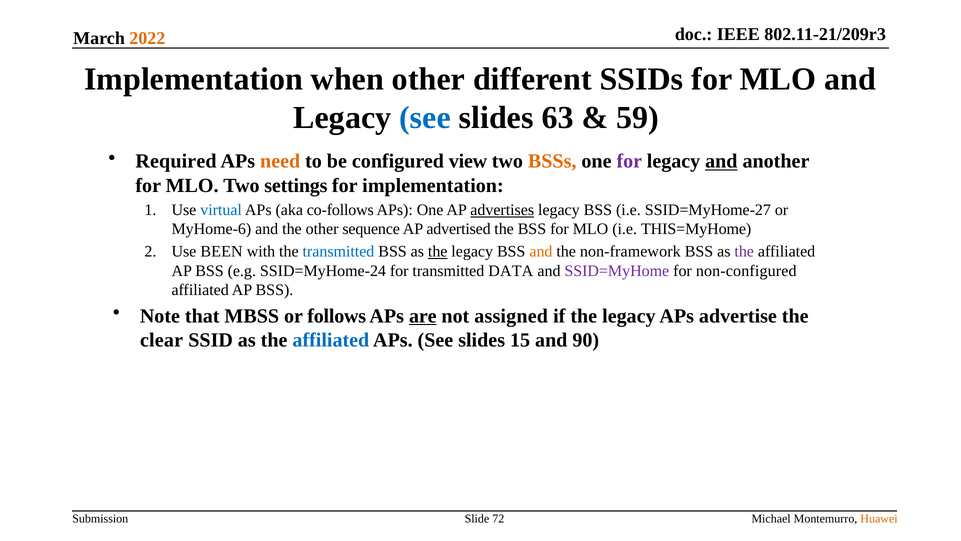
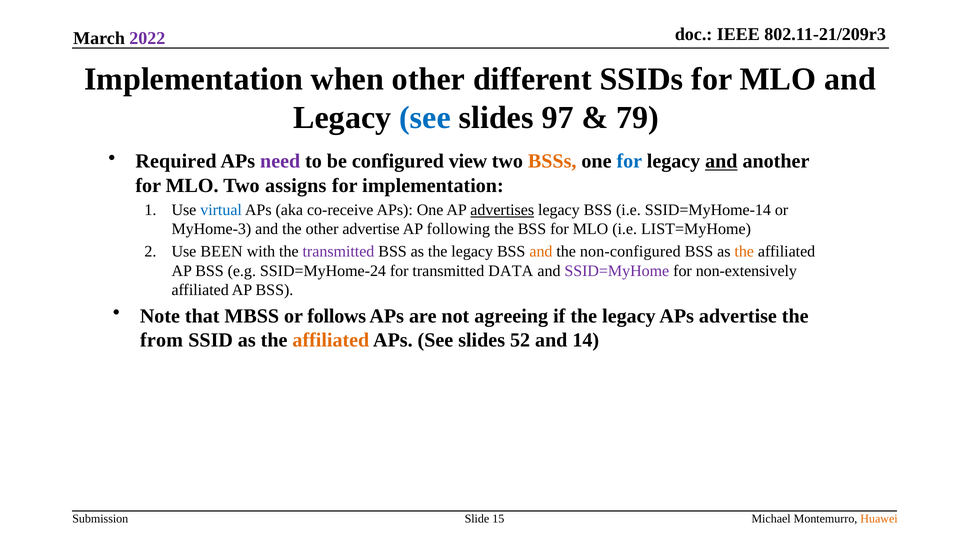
2022 colour: orange -> purple (147, 38)
63: 63 -> 97 (558, 118)
59: 59 -> 79 (638, 118)
need colour: orange -> purple (280, 161)
for colour: purple -> blue (629, 161)
settings: settings -> assigns (296, 185)
co-follows: co-follows -> co-receive (340, 210)
SSID=MyHome-27: SSID=MyHome-27 -> SSID=MyHome-14 (708, 210)
MyHome-6: MyHome-6 -> MyHome-3 (211, 229)
other sequence: sequence -> advertise (371, 229)
advertised: advertised -> following (458, 229)
THIS=MyHome: THIS=MyHome -> LIST=MyHome (696, 229)
transmitted colour: blue -> purple (338, 251)
the underline: present -> none (438, 251)
non-framework: non-framework -> non-configured (630, 251)
the colour: purple -> orange (744, 251)
non-configured: non-configured -> non-extensively (746, 271)
are underline: present -> none (423, 316)
assigned: assigned -> agreeing (511, 316)
clear: clear -> from (162, 340)
affiliated colour: blue -> orange (331, 340)
15: 15 -> 52 (520, 340)
90: 90 -> 14 (586, 340)
72: 72 -> 15 (498, 518)
